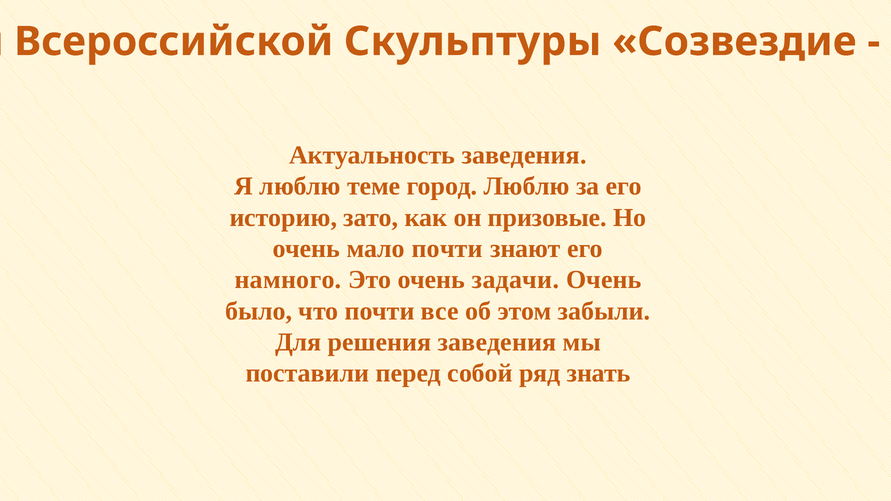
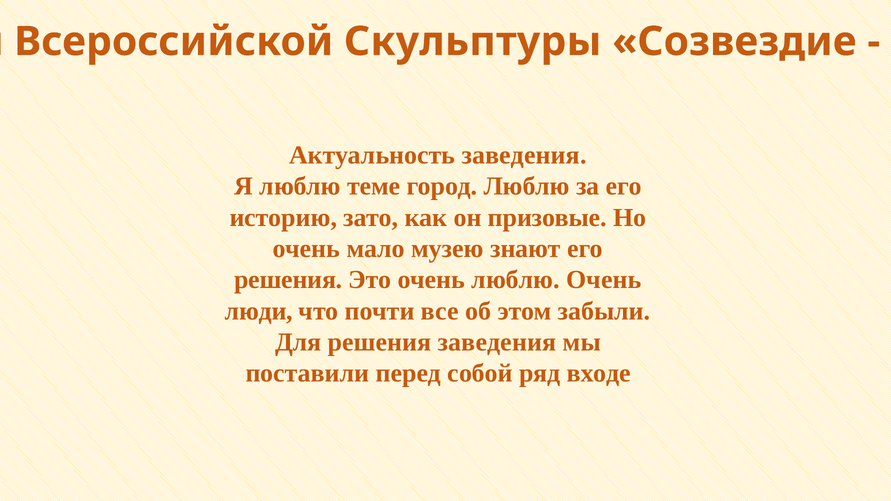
мало почти: почти -> музею (447, 249)
намного: намного -> решения (288, 280)
очень задачи: задачи -> люблю (516, 280)
было: было -> люди (259, 311)
знать: знать -> входе (599, 374)
